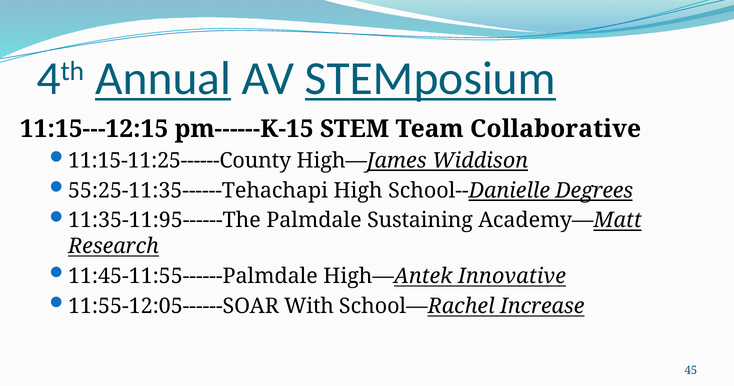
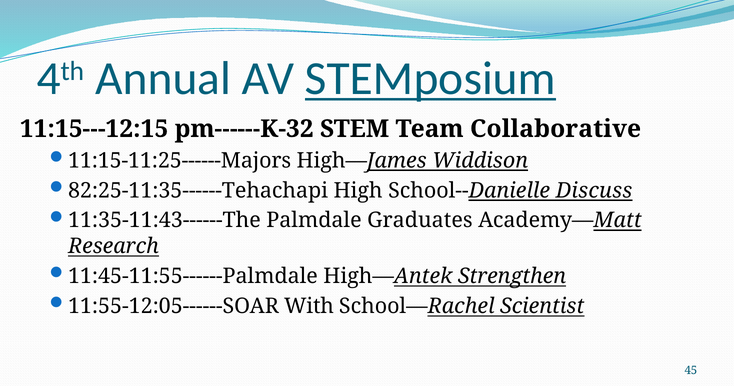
Annual underline: present -> none (163, 79)
pm------K-15: pm------K-15 -> pm------K-32 (244, 129)
11:15-11:25------County: 11:15-11:25------County -> 11:15-11:25------Majors (180, 161)
55:25-11:35------Tehachapi: 55:25-11:35------Tehachapi -> 82:25-11:35------Tehachapi (198, 191)
Degrees: Degrees -> Discuss (594, 191)
11:35-11:95------The: 11:35-11:95------The -> 11:35-11:43------The (164, 221)
Sustaining: Sustaining -> Graduates (420, 221)
Innovative: Innovative -> Strengthen (512, 276)
Increase: Increase -> Scientist (542, 306)
